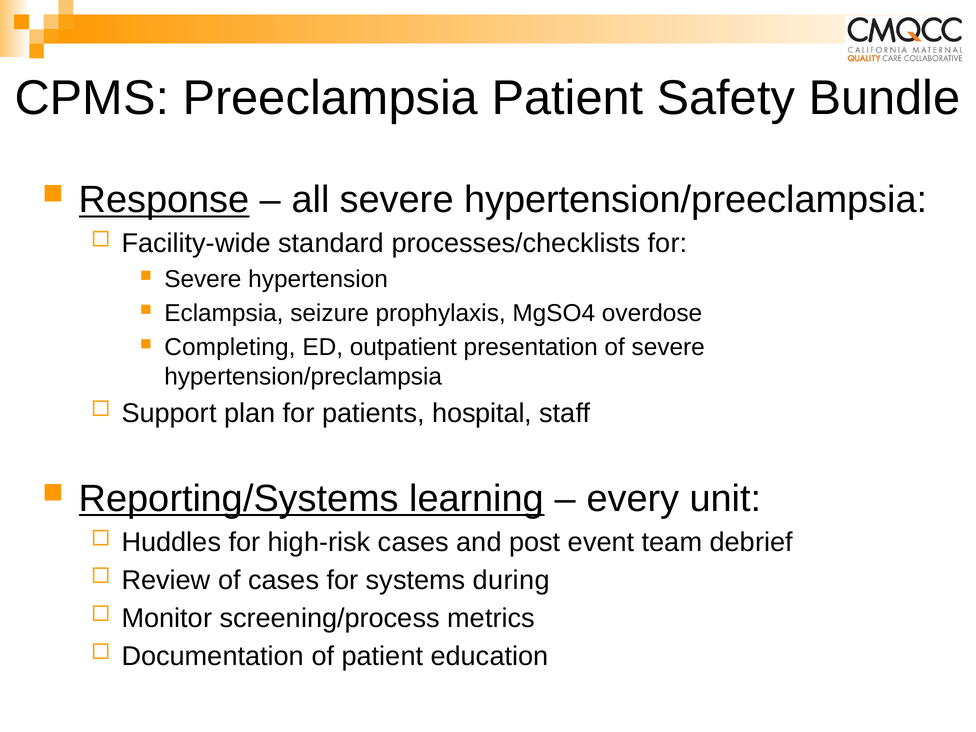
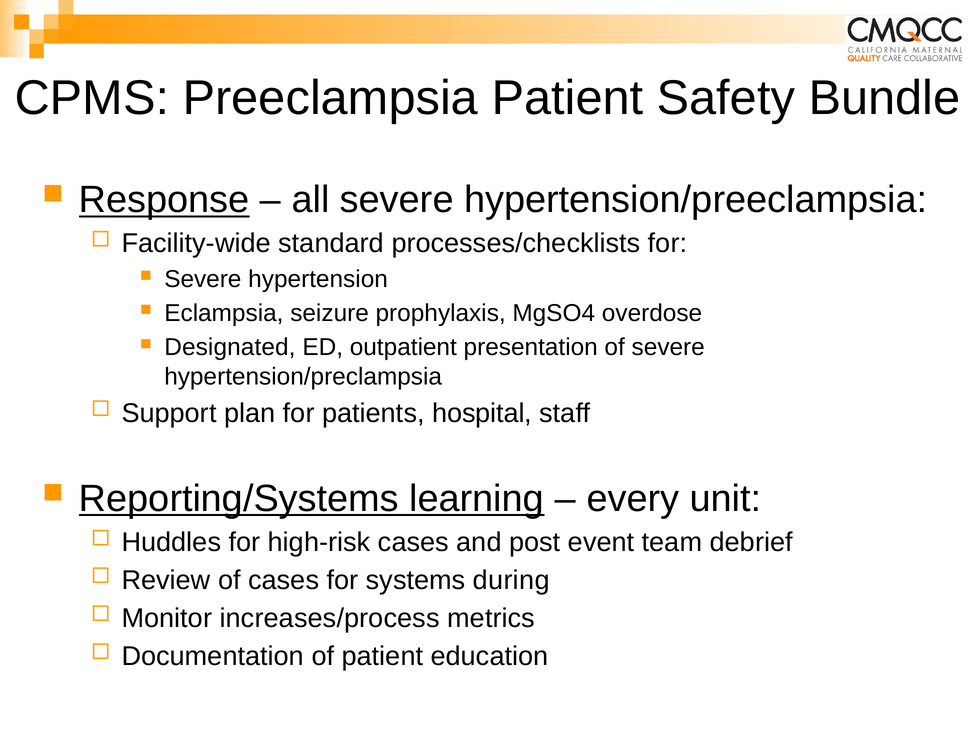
Completing: Completing -> Designated (230, 347)
screening/process: screening/process -> increases/process (330, 618)
